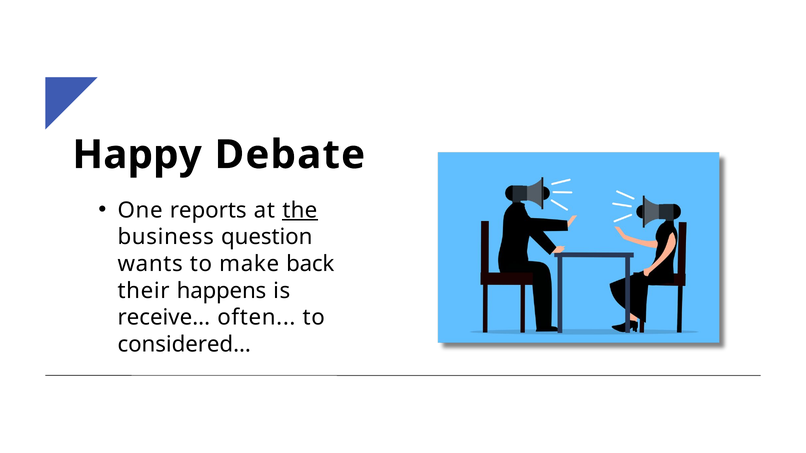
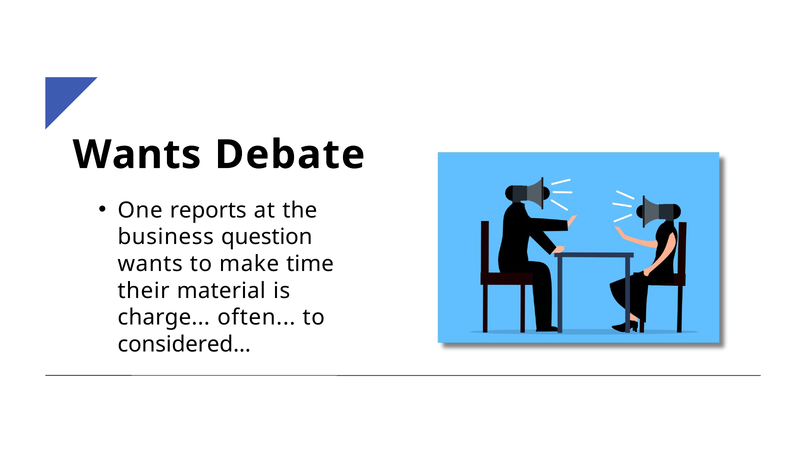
Happy: Happy -> Wants (137, 155)
the underline: present -> none (300, 210)
back: back -> time (310, 264)
happens: happens -> material (221, 291)
receive: receive -> charge (164, 318)
